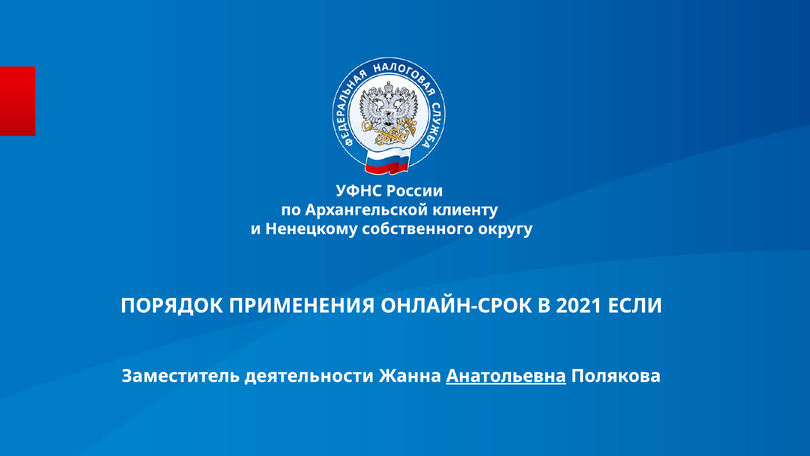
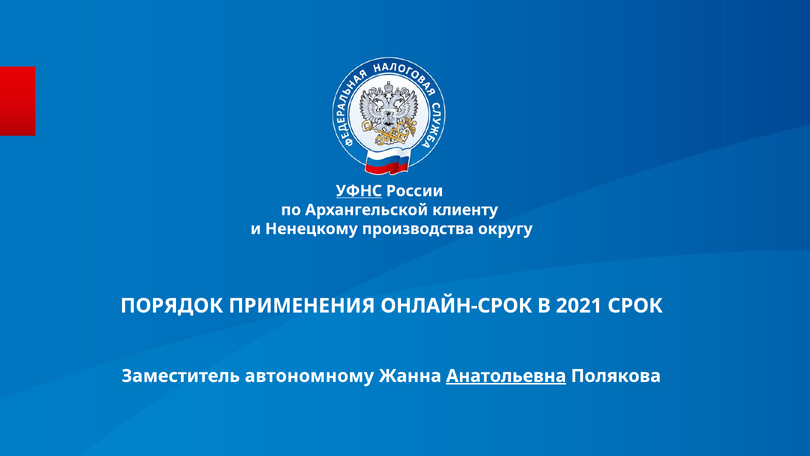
УФНС underline: none -> present (359, 191)
собственного: собственного -> производства (418, 229)
ЕСЛИ: ЕСЛИ -> СРОК (635, 306)
деятельности: деятельности -> автономному (309, 376)
